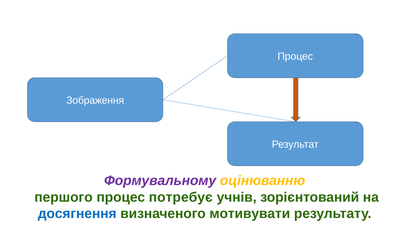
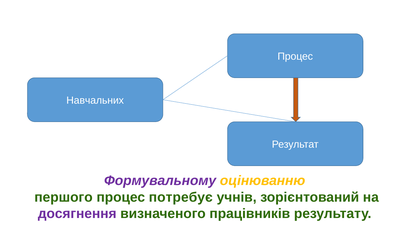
Зображення: Зображення -> Навчальних (95, 101)
досягнення colour: blue -> purple (77, 214)
мотивувати: мотивувати -> працівників (250, 214)
